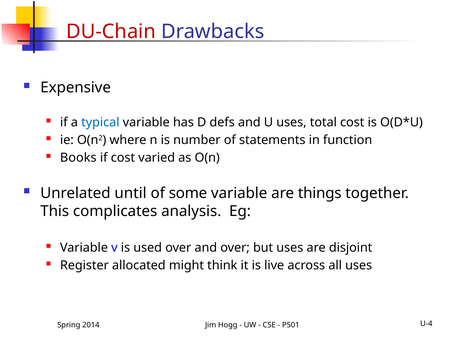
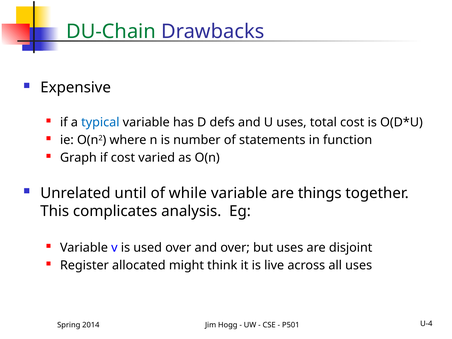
DU-Chain colour: red -> green (111, 32)
Books: Books -> Graph (78, 158)
some: some -> while (188, 193)
